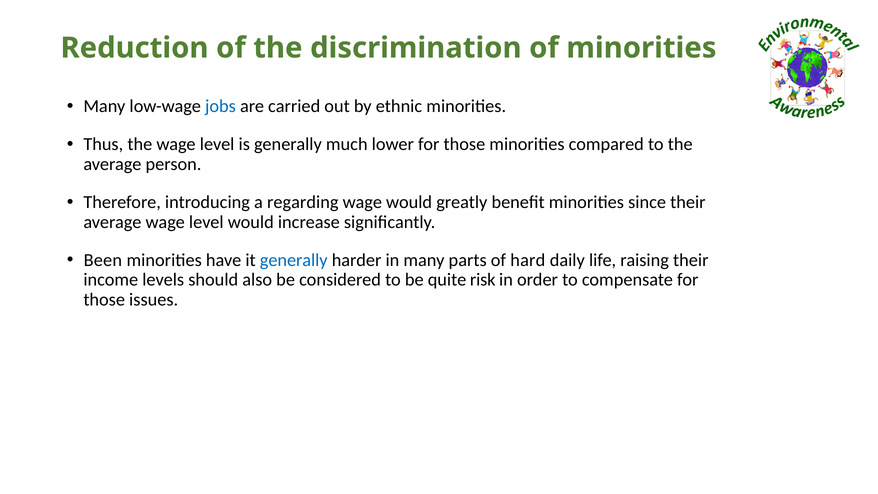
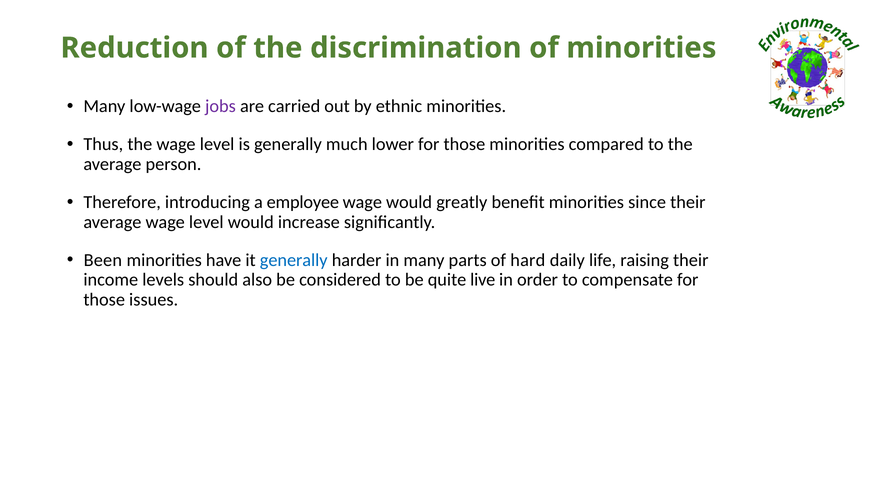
jobs colour: blue -> purple (220, 106)
regarding: regarding -> employee (303, 202)
risk: risk -> live (483, 280)
